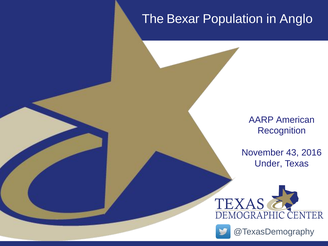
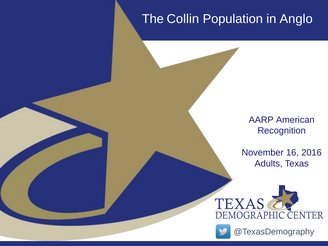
Bexar: Bexar -> Collin (183, 19)
43: 43 -> 16 (292, 153)
Under: Under -> Adults (269, 164)
